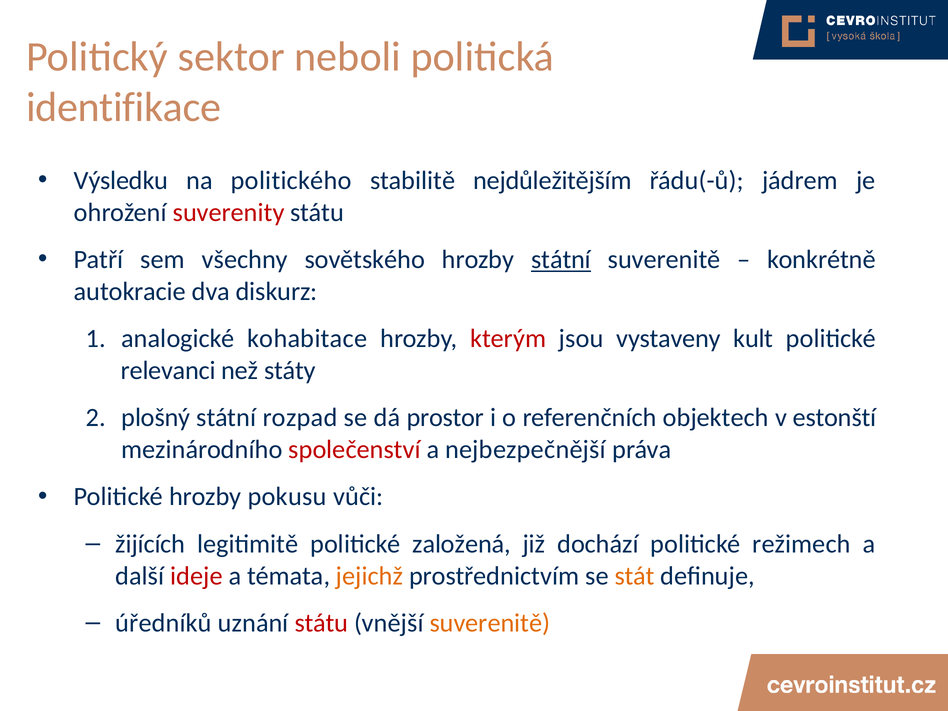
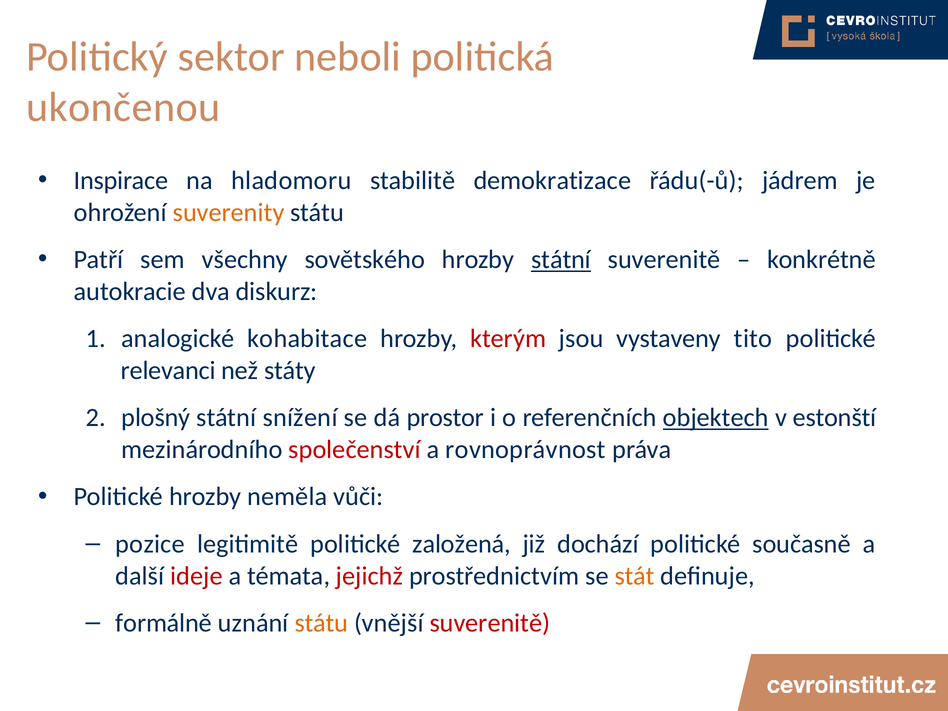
identifikace: identifikace -> ukončenou (123, 107)
Výsledku: Výsledku -> Inspirace (121, 181)
politického: politického -> hladomoru (291, 181)
nejdůležitějším: nejdůležitějším -> demokratizace (552, 181)
suverenity colour: red -> orange (229, 212)
kult: kult -> tito (753, 339)
rozpad: rozpad -> snížení (300, 418)
objektech underline: none -> present (716, 418)
nejbezpečnější: nejbezpečnější -> rovnoprávnost (526, 449)
pokusu: pokusu -> neměla (287, 497)
žijících: žijících -> pozice (150, 544)
režimech: režimech -> současně (802, 544)
jejichž colour: orange -> red (370, 576)
úředníků: úředníků -> formálně (164, 623)
státu colour: red -> orange (321, 623)
suverenitě colour: orange -> red (490, 623)
